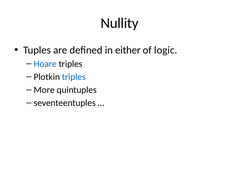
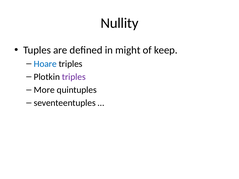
either: either -> might (128, 50)
logic: logic -> keep (166, 50)
triples colour: blue -> purple (74, 77)
